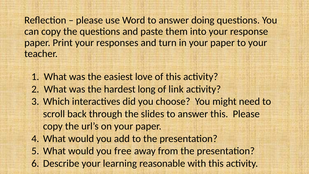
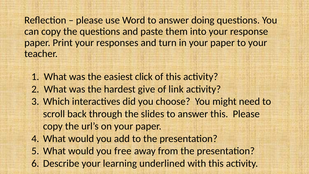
love: love -> click (144, 77)
long: long -> give (147, 89)
reasonable: reasonable -> underlined (162, 163)
